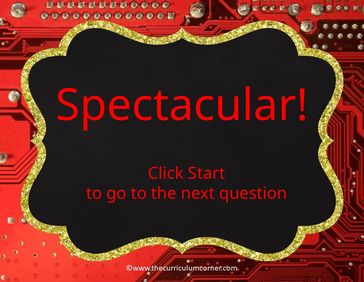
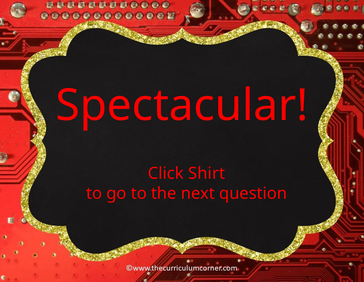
Start: Start -> Shirt (207, 173)
